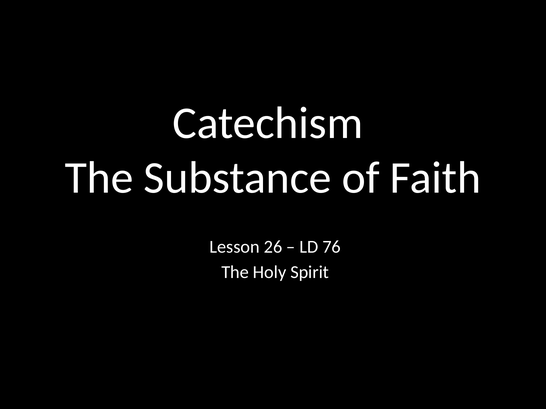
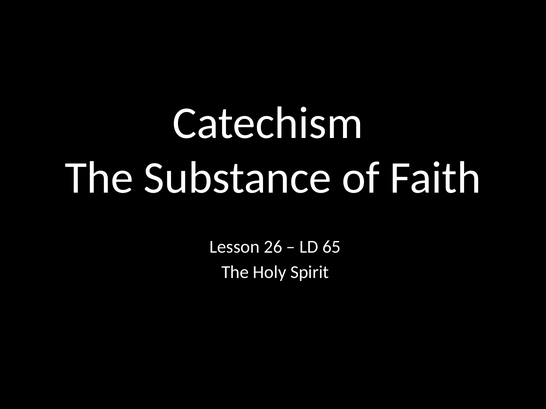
76: 76 -> 65 (332, 247)
